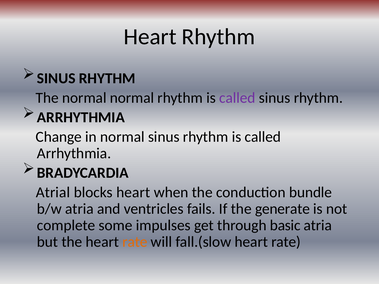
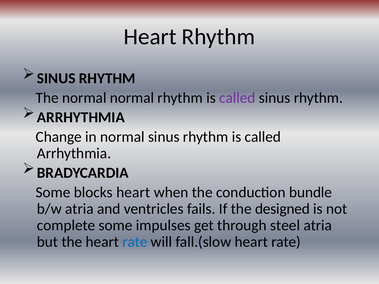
Atrial: Atrial -> Some (53, 193)
generate: generate -> designed (282, 209)
basic: basic -> steel (285, 225)
rate colour: orange -> blue (135, 242)
